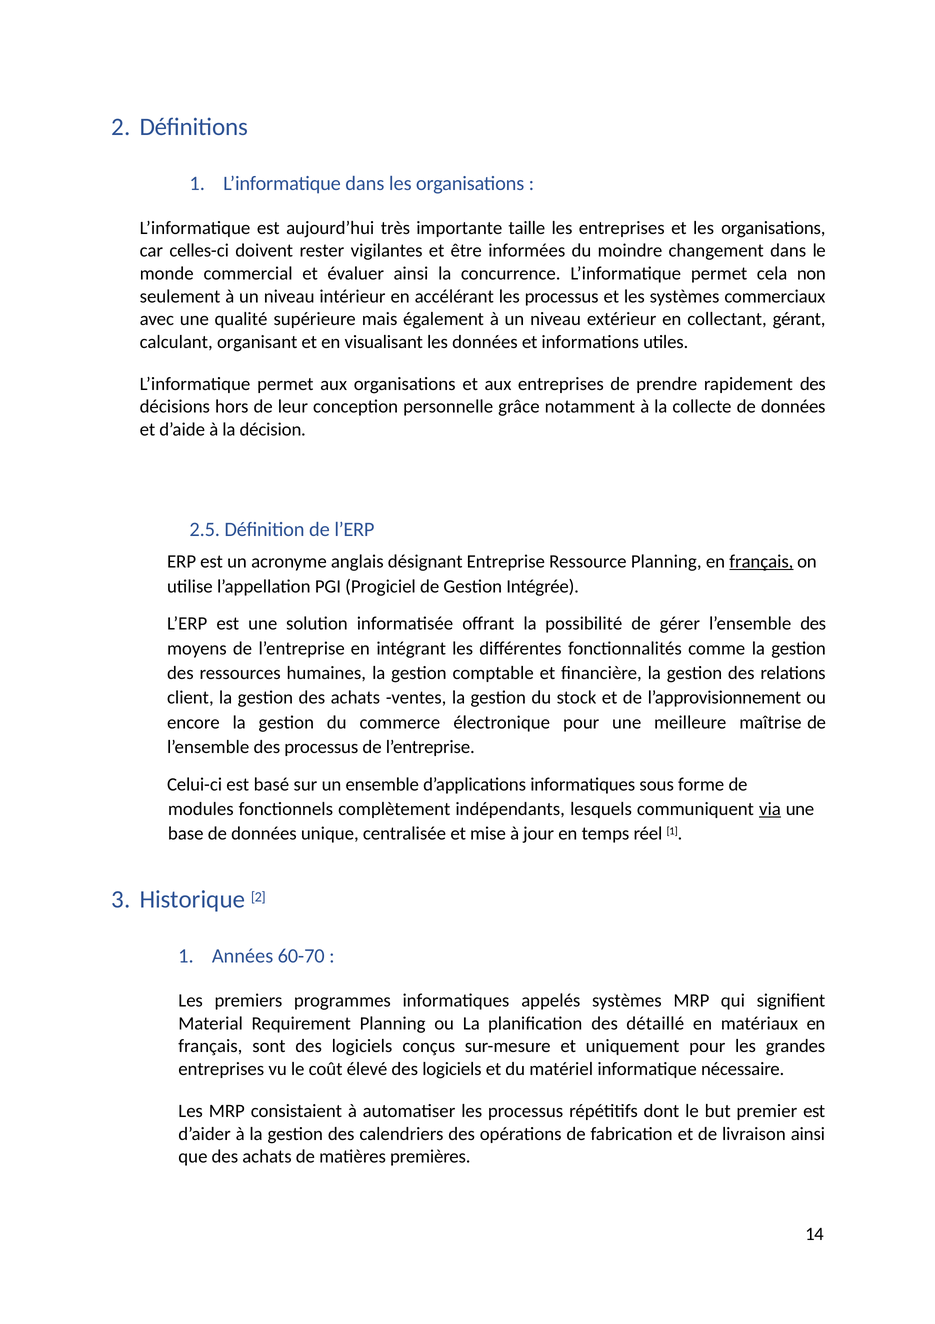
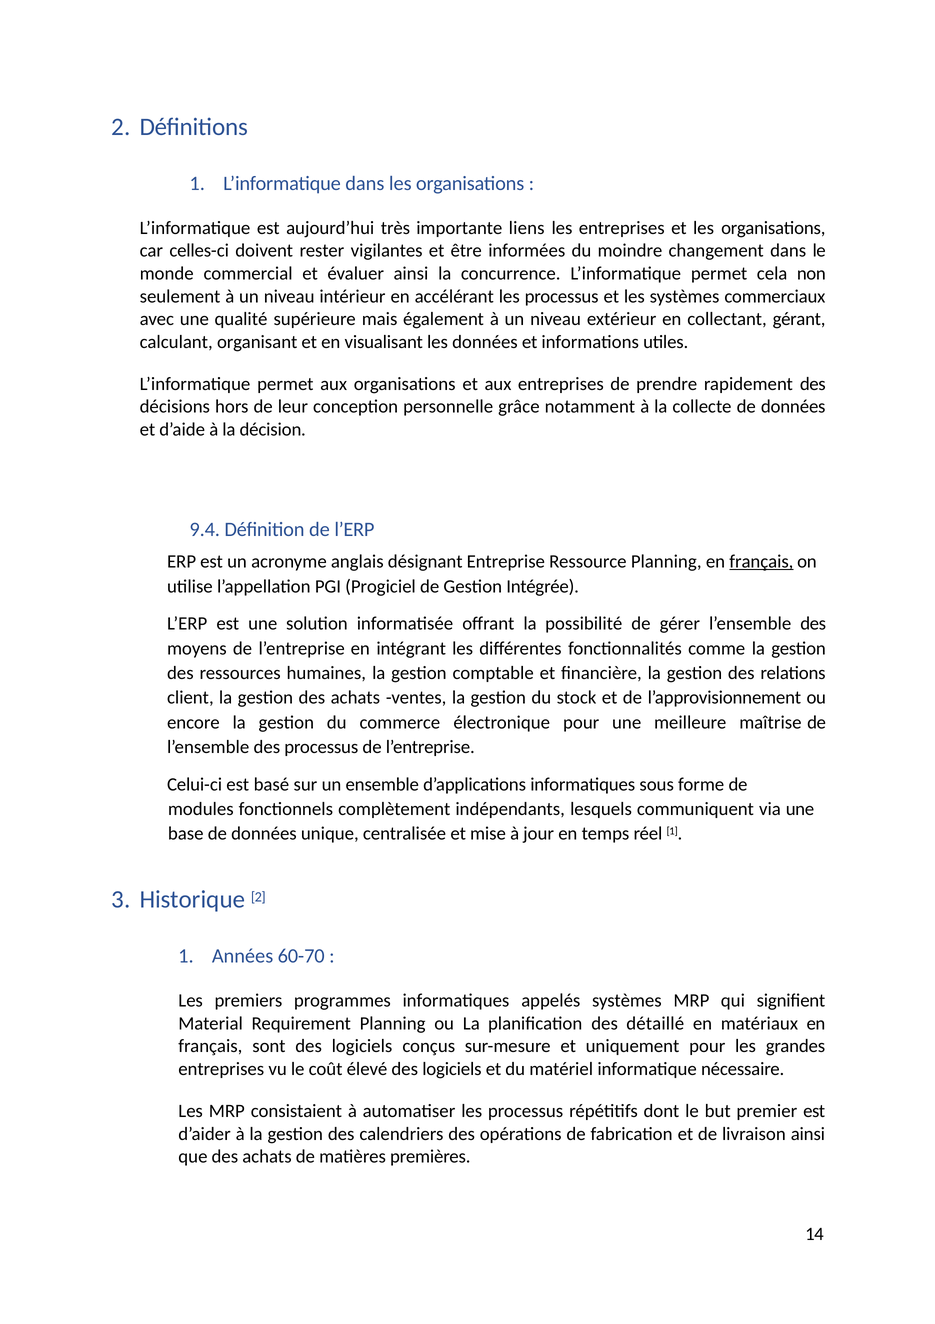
taille: taille -> liens (527, 228)
2.5: 2.5 -> 9.4 (205, 529)
via underline: present -> none (770, 809)
